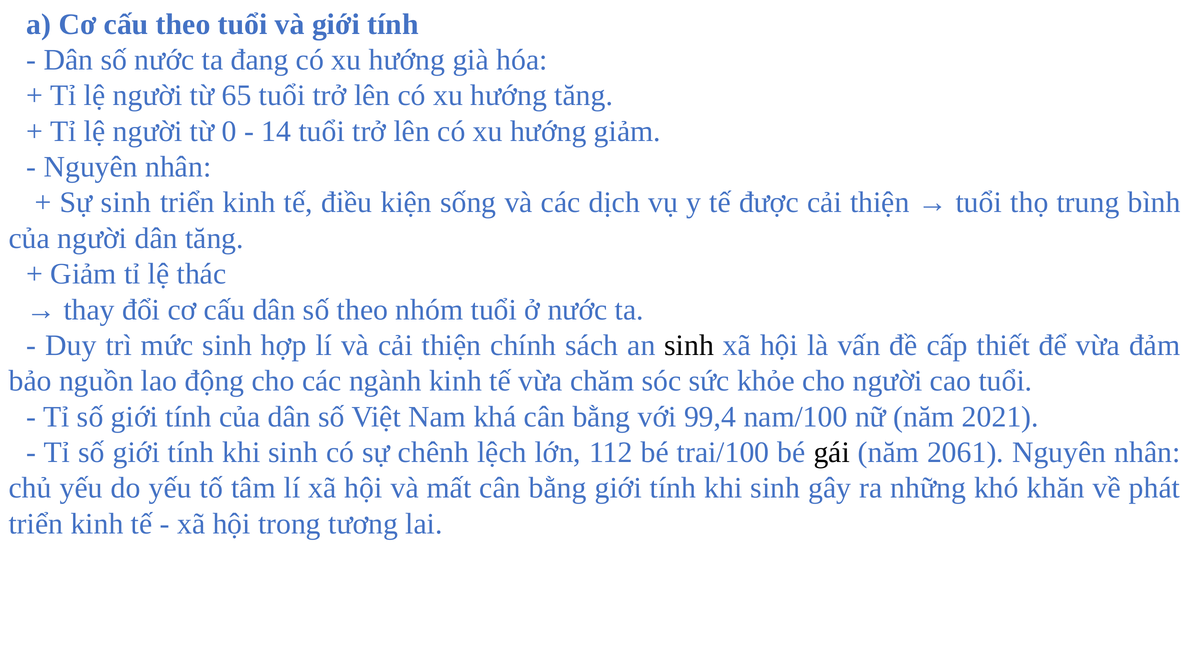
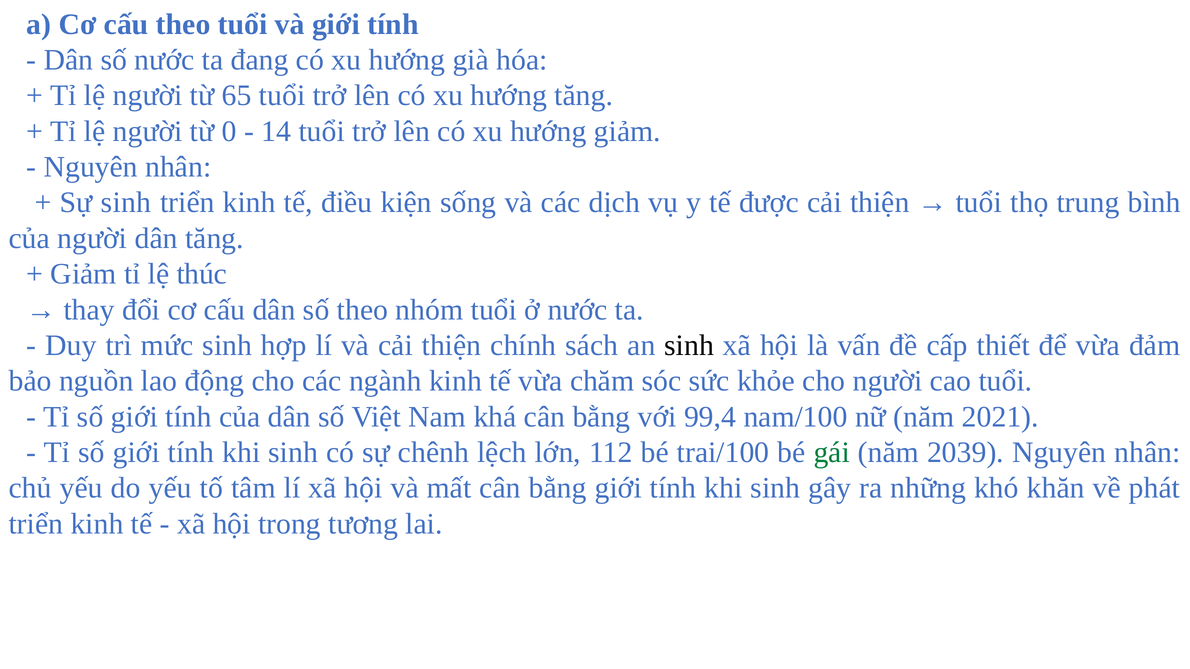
thác: thác -> thúc (202, 274)
gái colour: black -> green (832, 453)
2061: 2061 -> 2039 (965, 453)
